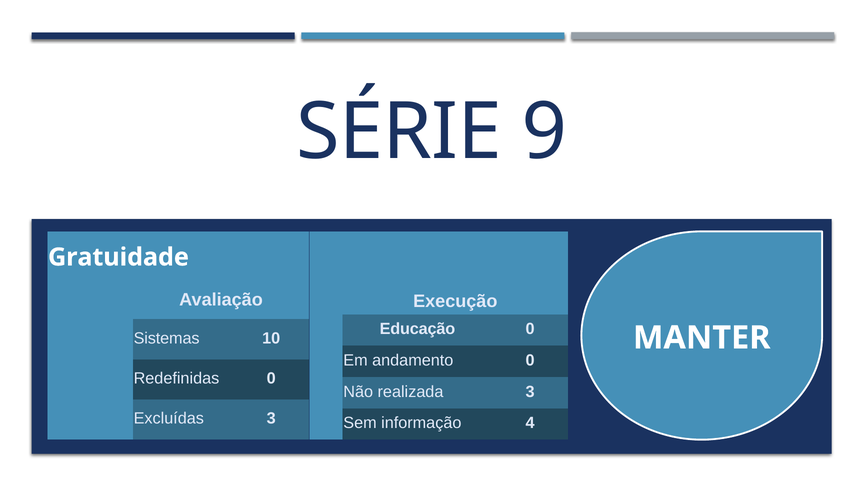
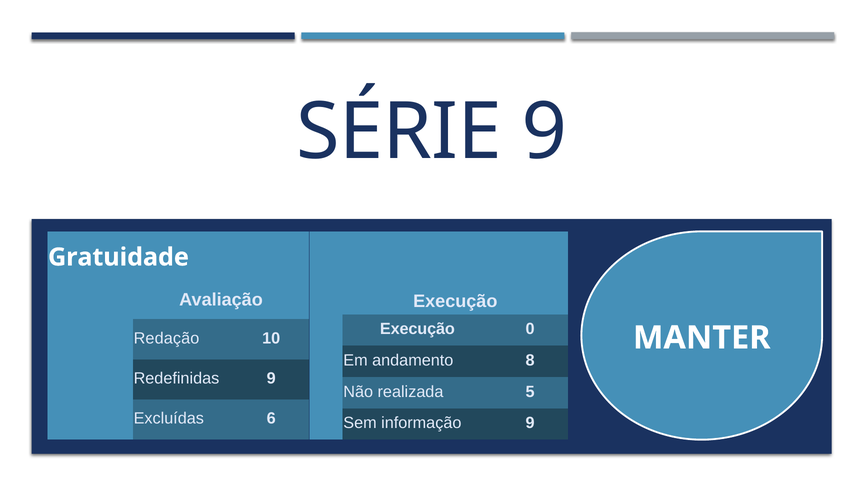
Educação: Educação -> Execução (417, 329)
Sistemas: Sistemas -> Redação (166, 338)
andamento 0: 0 -> 8 (530, 360)
Redefinidas 0: 0 -> 9 (271, 378)
realizada 3: 3 -> 5 (530, 392)
Excluídas 3: 3 -> 6 (271, 419)
informação 4: 4 -> 9 (530, 423)
